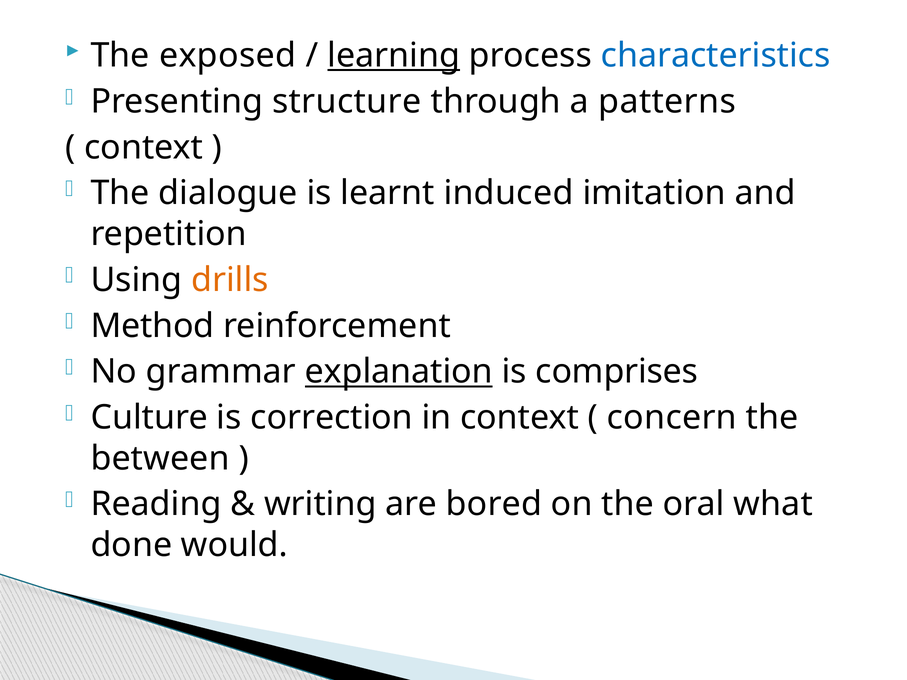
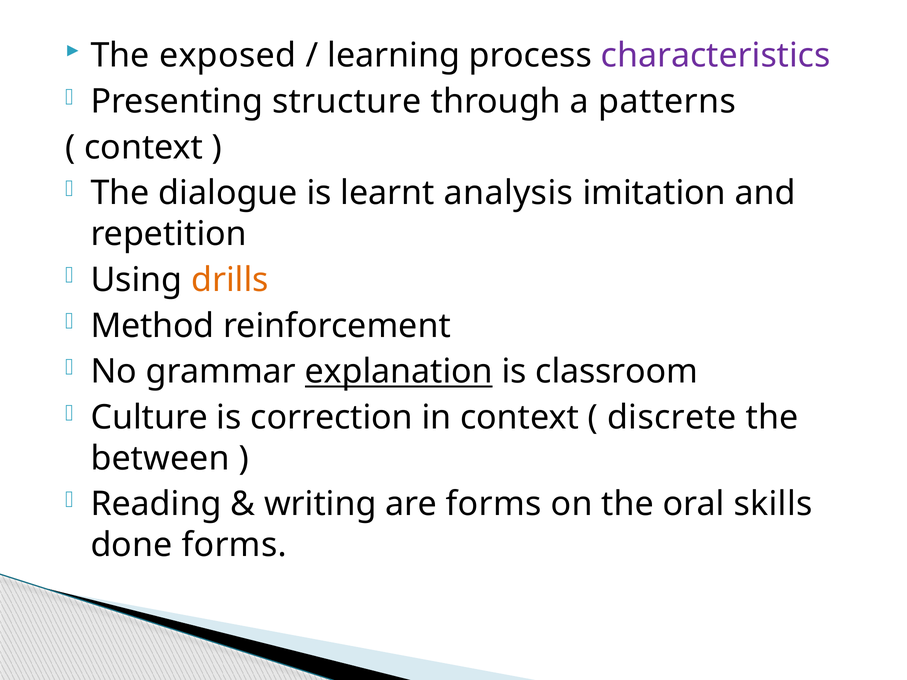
learning underline: present -> none (394, 56)
characteristics colour: blue -> purple (716, 56)
induced: induced -> analysis (508, 193)
comprises: comprises -> classroom (617, 372)
concern: concern -> discrete (672, 418)
are bored: bored -> forms (494, 504)
what: what -> skills (773, 504)
done would: would -> forms (234, 545)
